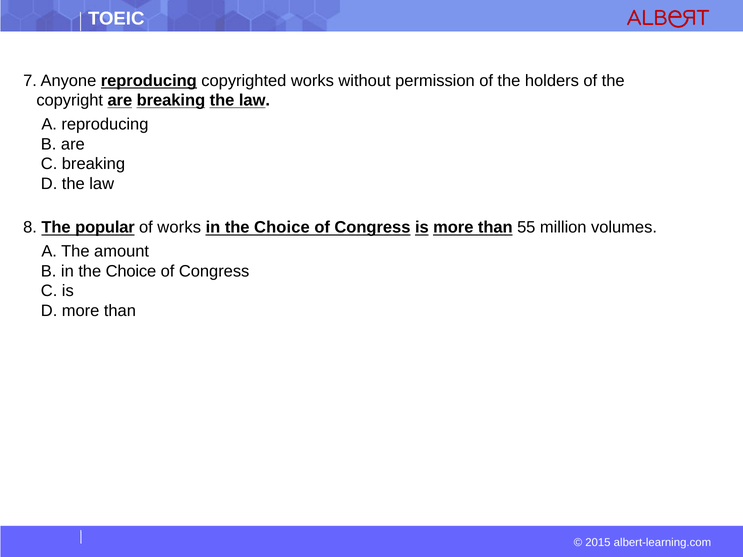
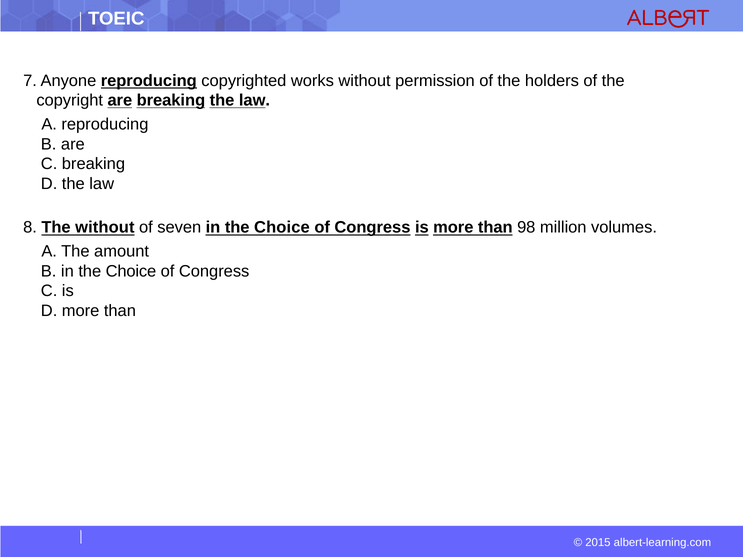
The popular: popular -> without (105, 228)
of works: works -> seven (179, 228)
55: 55 -> 98 (526, 228)
